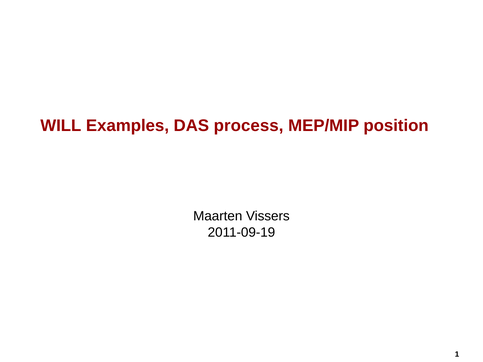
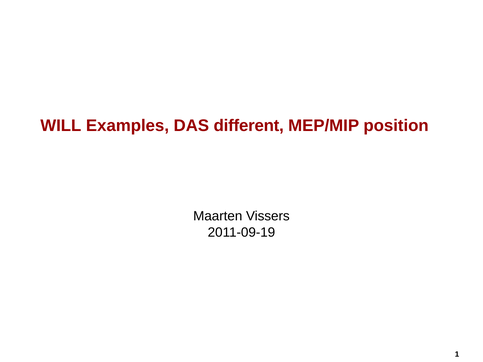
process: process -> different (249, 126)
